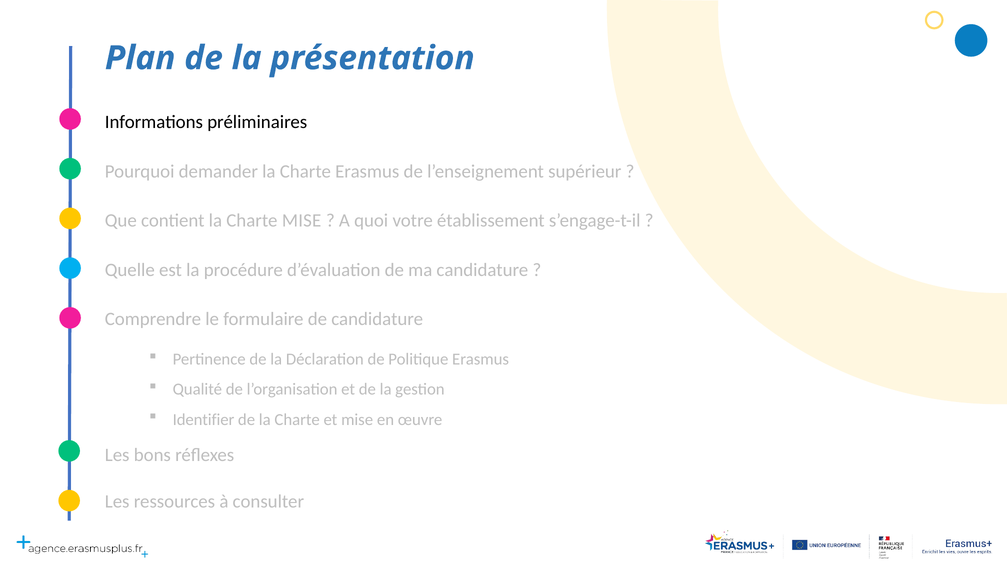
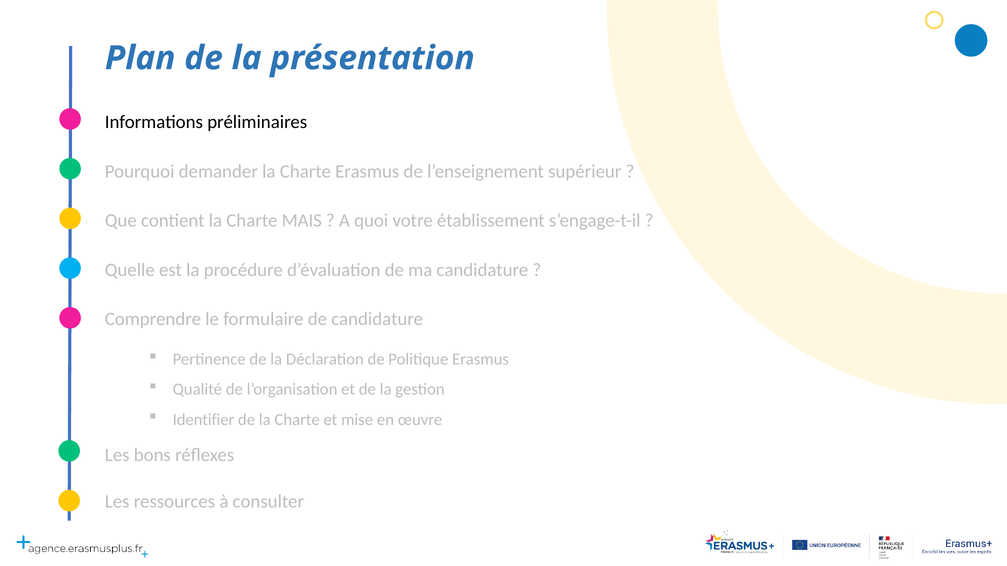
Charte MISE: MISE -> MAIS (302, 221)
